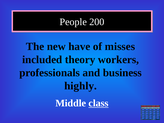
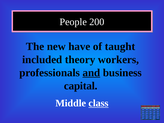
misses: misses -> taught (120, 46)
and underline: none -> present (91, 73)
highly: highly -> capital (81, 86)
